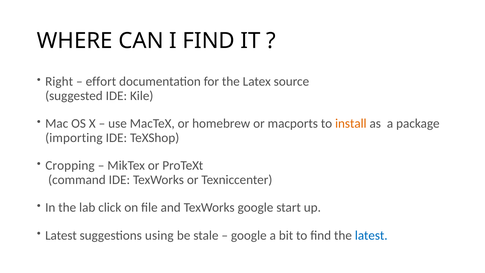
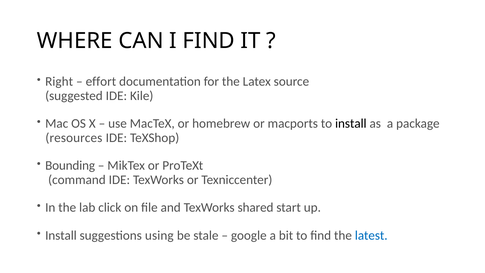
install colour: orange -> black (351, 123)
importing: importing -> resources (74, 138)
Cropping: Cropping -> Bounding (70, 165)
TexWorks google: google -> shared (256, 207)
Latest: Latest -> Install (61, 235)
